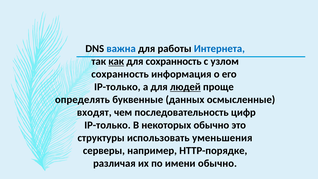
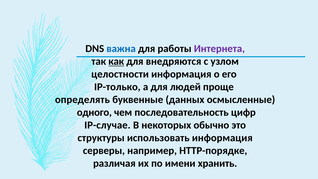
Интернета colour: blue -> purple (219, 49)
для сохранность: сохранность -> внедряются (174, 61)
сохранность: сохранность -> целостности (120, 74)
людей underline: present -> none (185, 87)
входят: входят -> одного (94, 112)
IP-только: IP-только -> IP-случае (107, 125)
использовать уменьшения: уменьшения -> информация (222, 138)
имени обычно: обычно -> хранить (218, 163)
